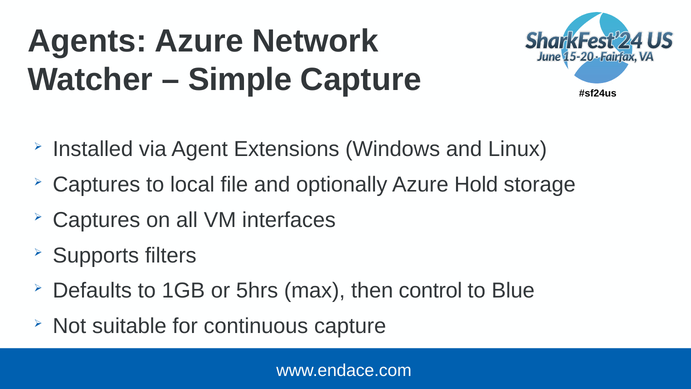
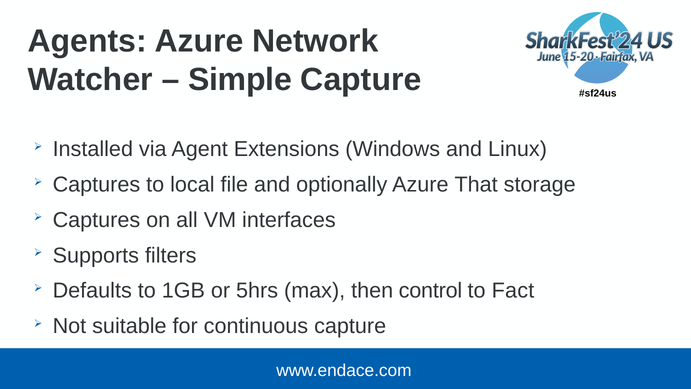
Hold: Hold -> That (476, 184)
Blue: Blue -> Fact (513, 291)
